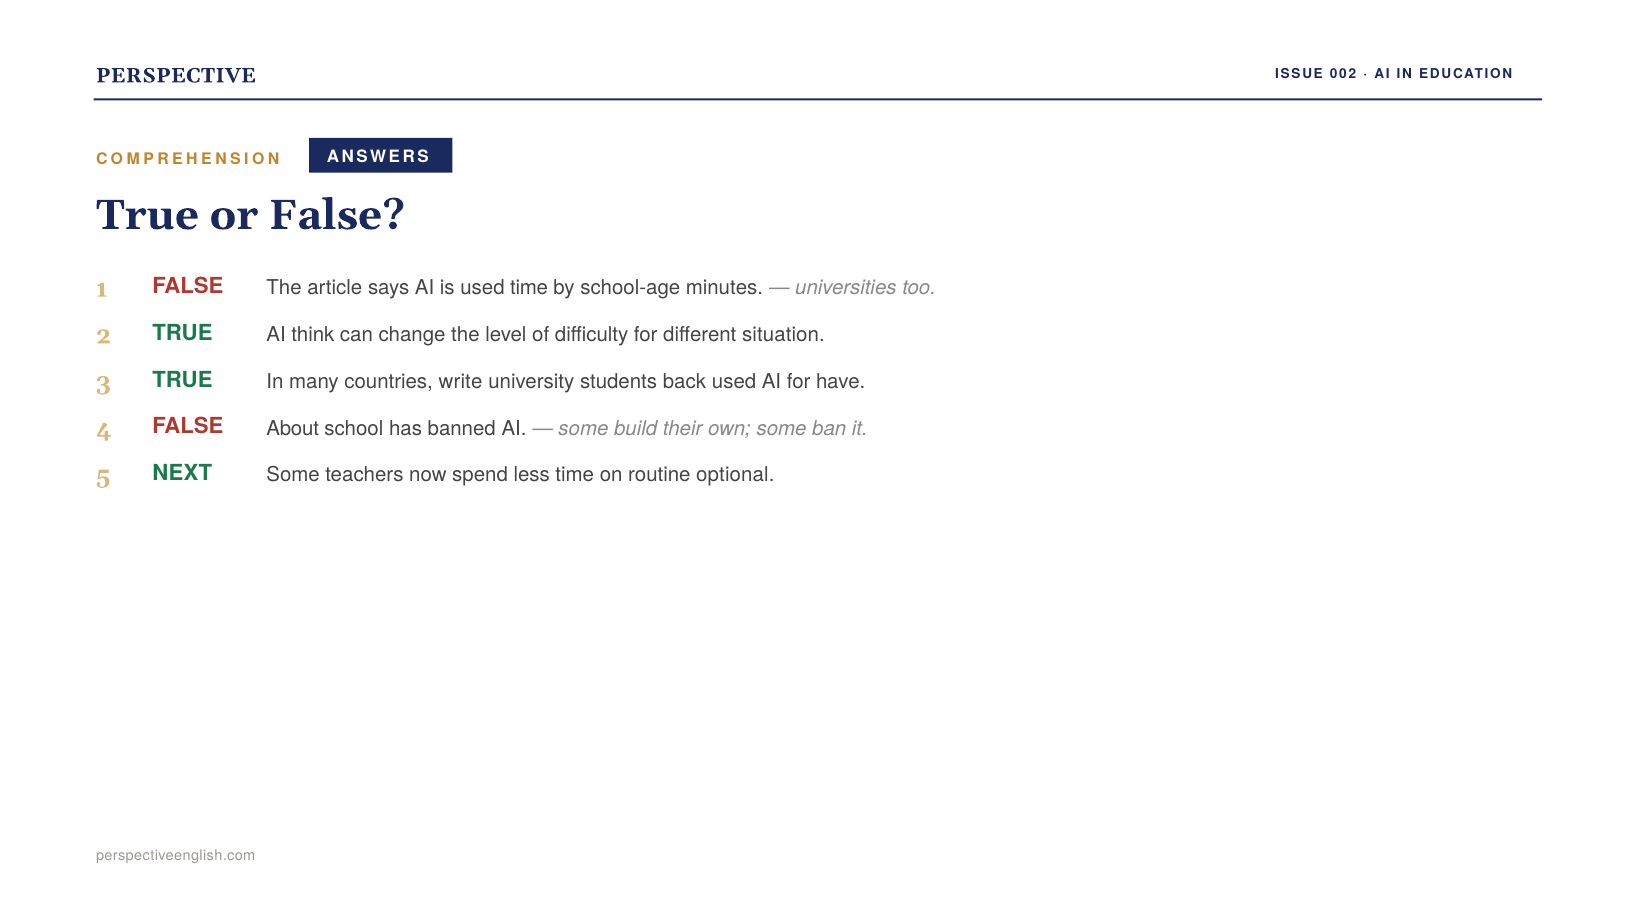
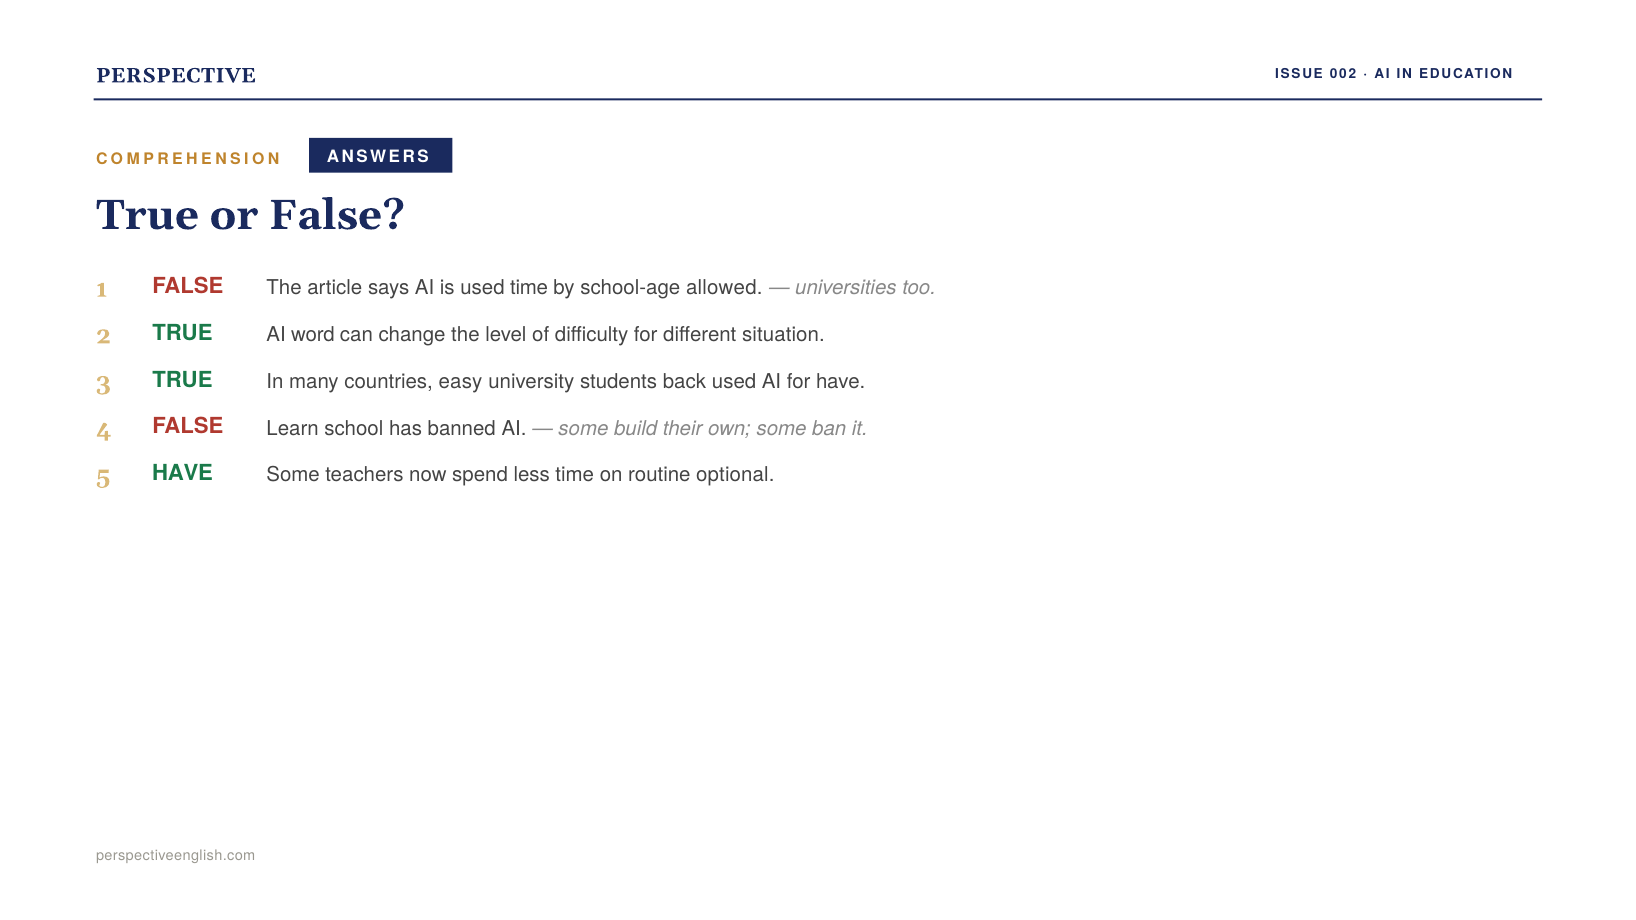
minutes: minutes -> allowed (724, 288)
think: think -> word (313, 335)
write: write -> easy (461, 382)
About: About -> Learn (293, 428)
5 NEXT: NEXT -> HAVE (183, 473)
